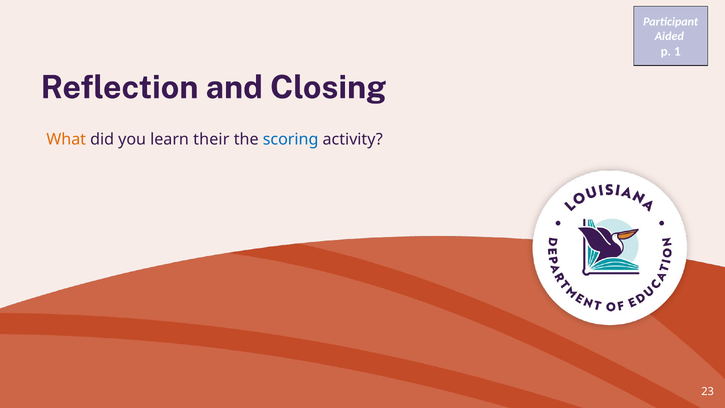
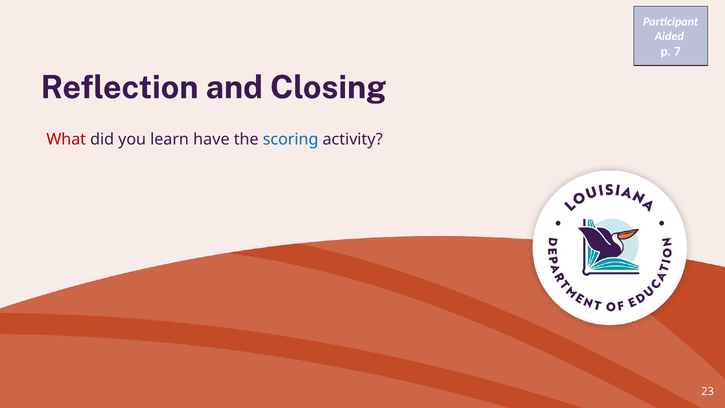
1: 1 -> 7 (677, 51)
What colour: orange -> red (66, 140)
their: their -> have (211, 140)
